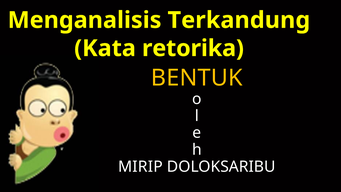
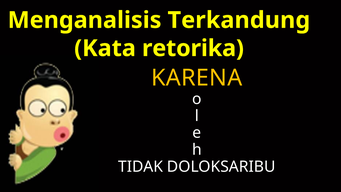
BENTUK: BENTUK -> KARENA (197, 78)
MIRIP: MIRIP -> TIDAK (141, 166)
